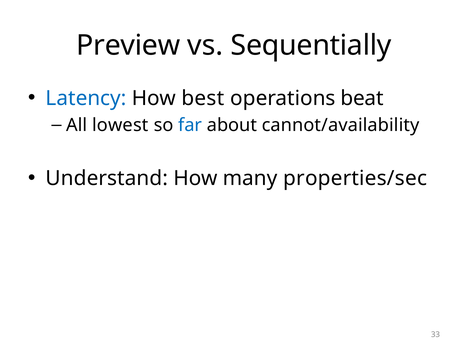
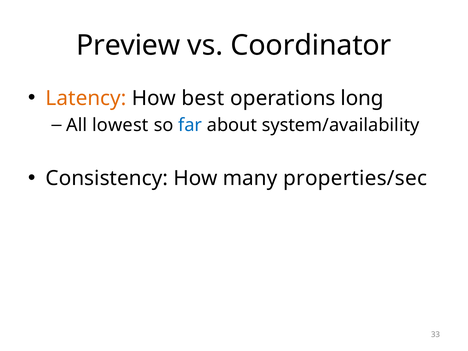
Sequentially: Sequentially -> Coordinator (311, 45)
Latency colour: blue -> orange (86, 98)
beat: beat -> long (362, 98)
cannot/availability: cannot/availability -> system/availability (341, 125)
Understand: Understand -> Consistency (107, 178)
